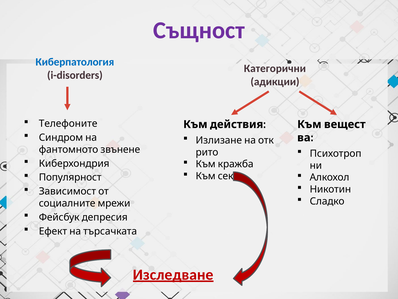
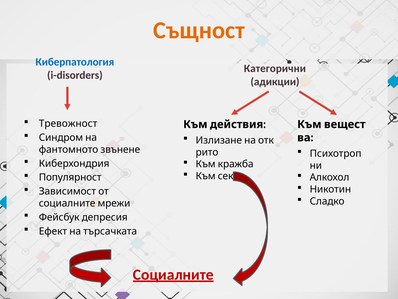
Същност colour: purple -> orange (199, 30)
Телефоните: Телефоните -> Тревожност (68, 123)
Изследване: Изследване -> Социалните (173, 274)
